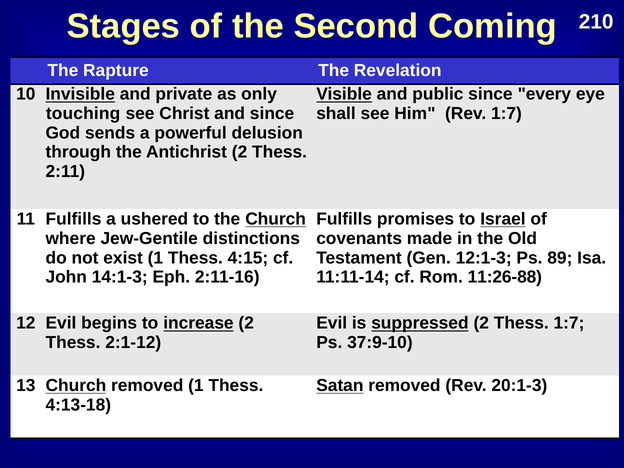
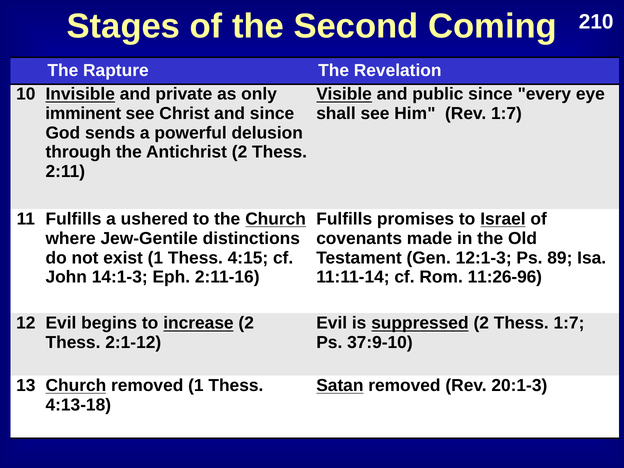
touching: touching -> imminent (83, 114)
11:26-88: 11:26-88 -> 11:26-96 (505, 277)
